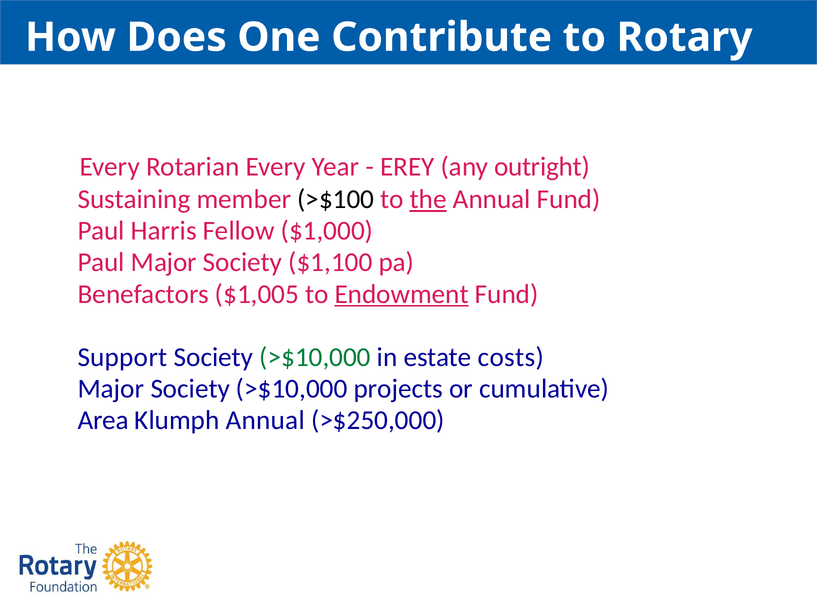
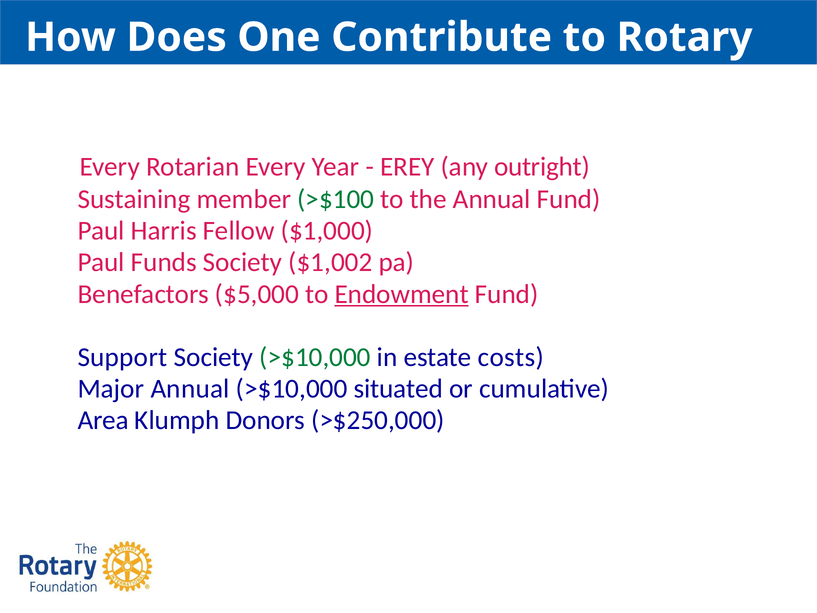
>$100 colour: black -> green (336, 199)
the underline: present -> none (428, 199)
Paul Major: Major -> Funds (164, 262)
$1,100: $1,100 -> $1,002 (330, 262)
$1,005: $1,005 -> $5,000 (257, 294)
Society: Society -> Annual (190, 389)
projects: projects -> situated (398, 389)
Klumph Annual: Annual -> Donors (265, 420)
